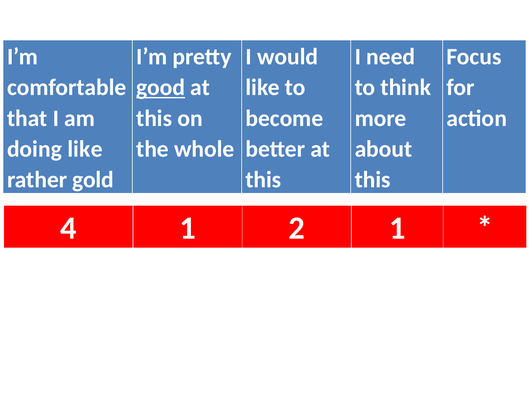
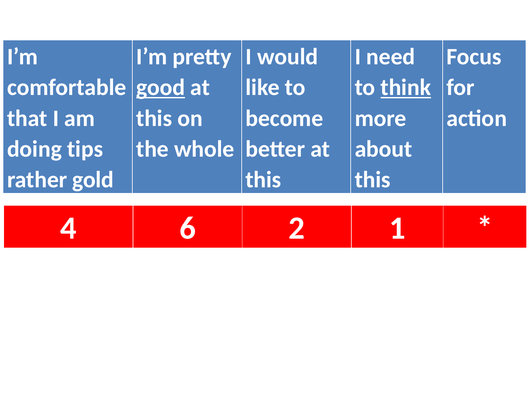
think underline: none -> present (406, 87)
doing like: like -> tips (85, 149)
4 1: 1 -> 6 (188, 228)
